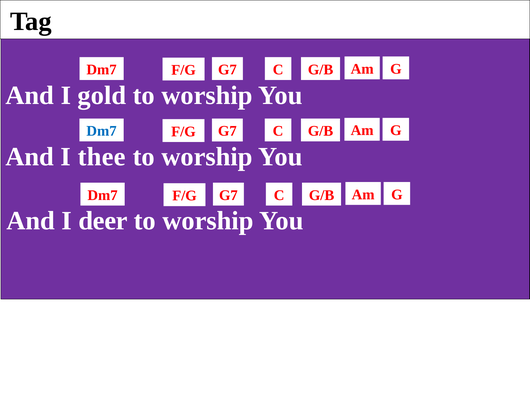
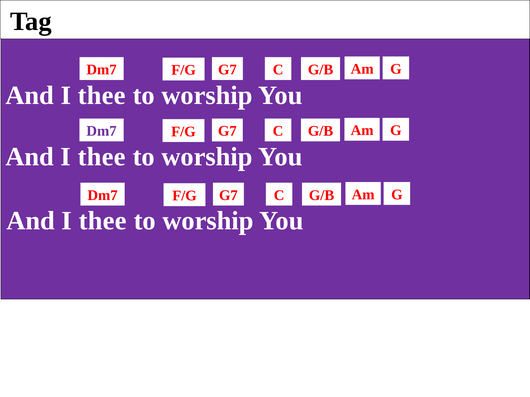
gold: gold -> thee (102, 95)
Dm7 colour: blue -> purple (102, 131)
deer: deer -> thee (103, 221)
